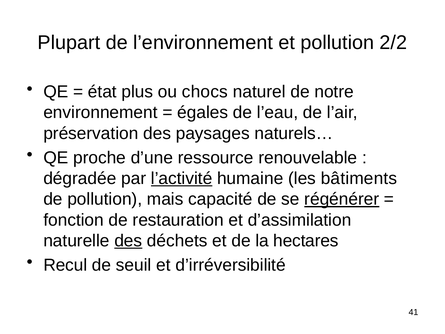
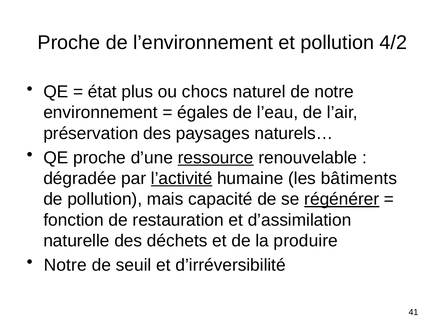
Plupart: Plupart -> Proche (69, 43)
2/2: 2/2 -> 4/2 (393, 43)
ressource underline: none -> present (216, 158)
des underline: present -> none (128, 241)
hectares: hectares -> produire (306, 241)
Recul: Recul -> Notre (65, 265)
